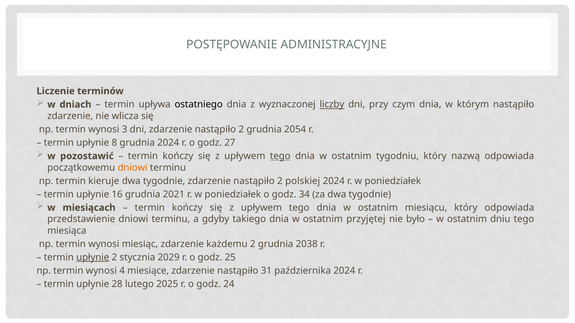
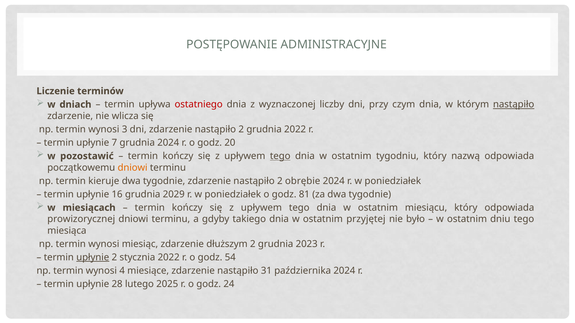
ostatniego colour: black -> red (199, 105)
liczby underline: present -> none (332, 105)
nastąpiło underline: none -> present (514, 105)
grudnia 2054: 2054 -> 2022 (295, 129)
8: 8 -> 7 (114, 143)
27: 27 -> 20 (230, 143)
polskiej: polskiej -> obrębie (303, 181)
2021: 2021 -> 2029 (174, 195)
34: 34 -> 81 (304, 195)
przedstawienie: przedstawienie -> prowizorycznej (81, 219)
każdemu: każdemu -> dłuższym (227, 244)
2038: 2038 -> 2023 (307, 244)
stycznia 2029: 2029 -> 2022 (169, 258)
25: 25 -> 54 (230, 258)
